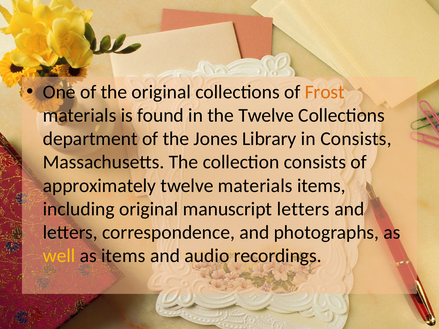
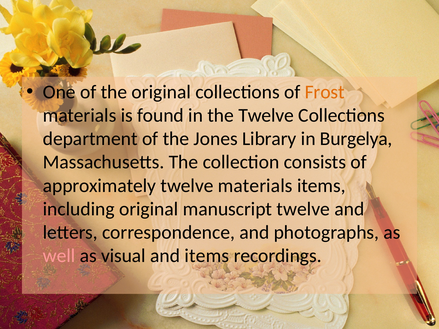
in Consists: Consists -> Burgelya (356, 139)
manuscript letters: letters -> twelve (303, 209)
well colour: yellow -> pink (59, 256)
as items: items -> visual (123, 256)
and audio: audio -> items (207, 256)
